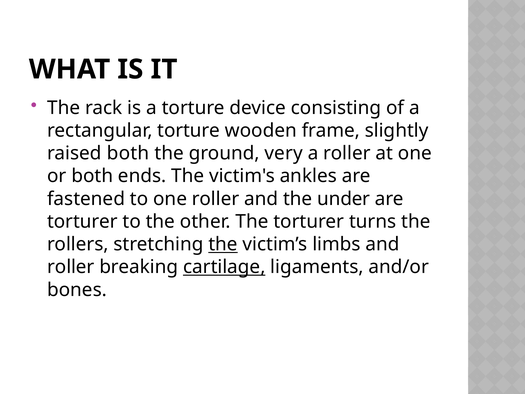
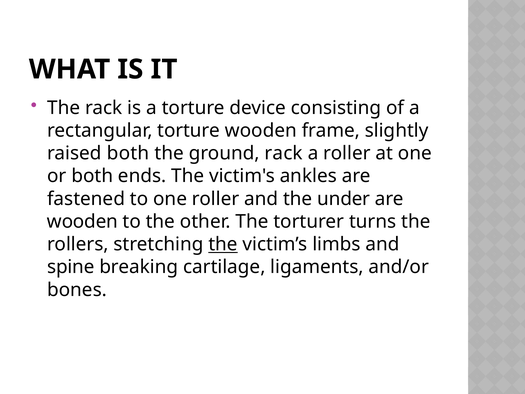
ground very: very -> rack (284, 153)
torturer: torturer -> wooden (82, 221)
roller: roller -> spine (71, 267)
cartilage underline: present -> none (224, 267)
